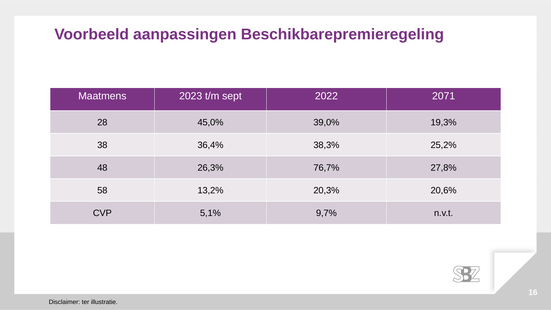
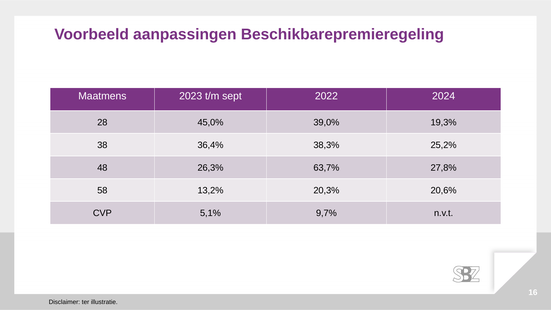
2071: 2071 -> 2024 (444, 96)
76,7%: 76,7% -> 63,7% (326, 168)
